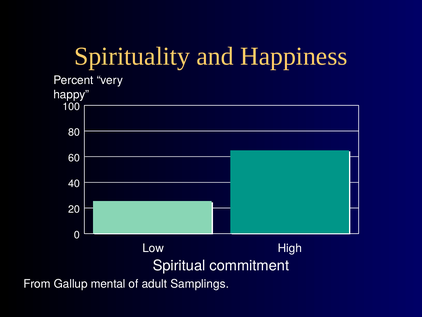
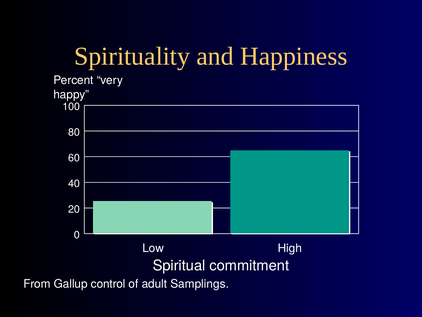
mental: mental -> control (108, 283)
